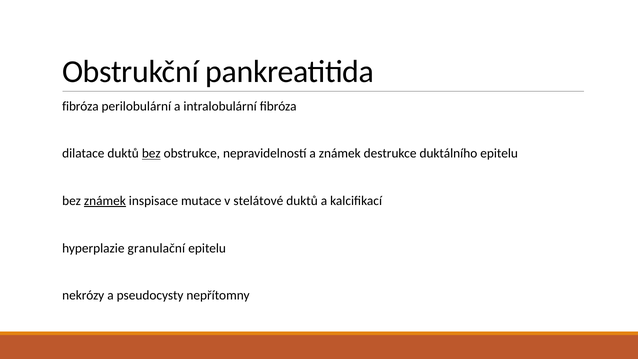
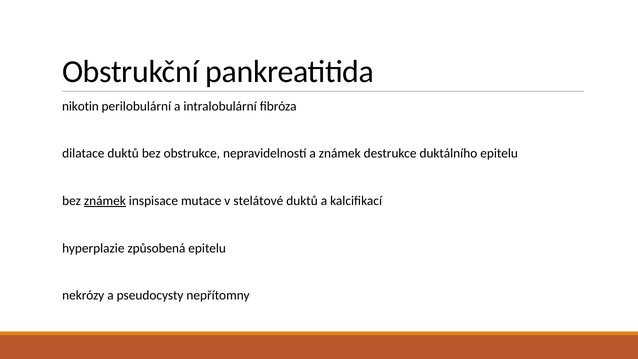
fibróza: fibróza -> nikotin (80, 106)
bez underline: present -> none (151, 153)
granulační: granulační -> způsobená (156, 248)
